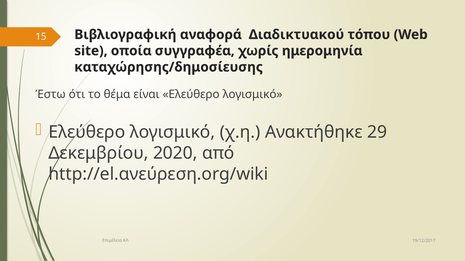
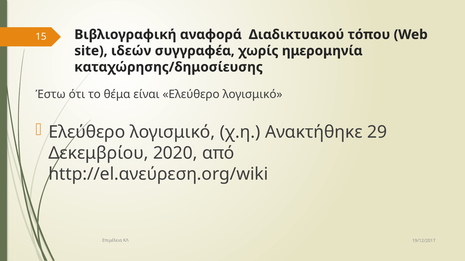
οποία: οποία -> ιδεών (131, 51)
